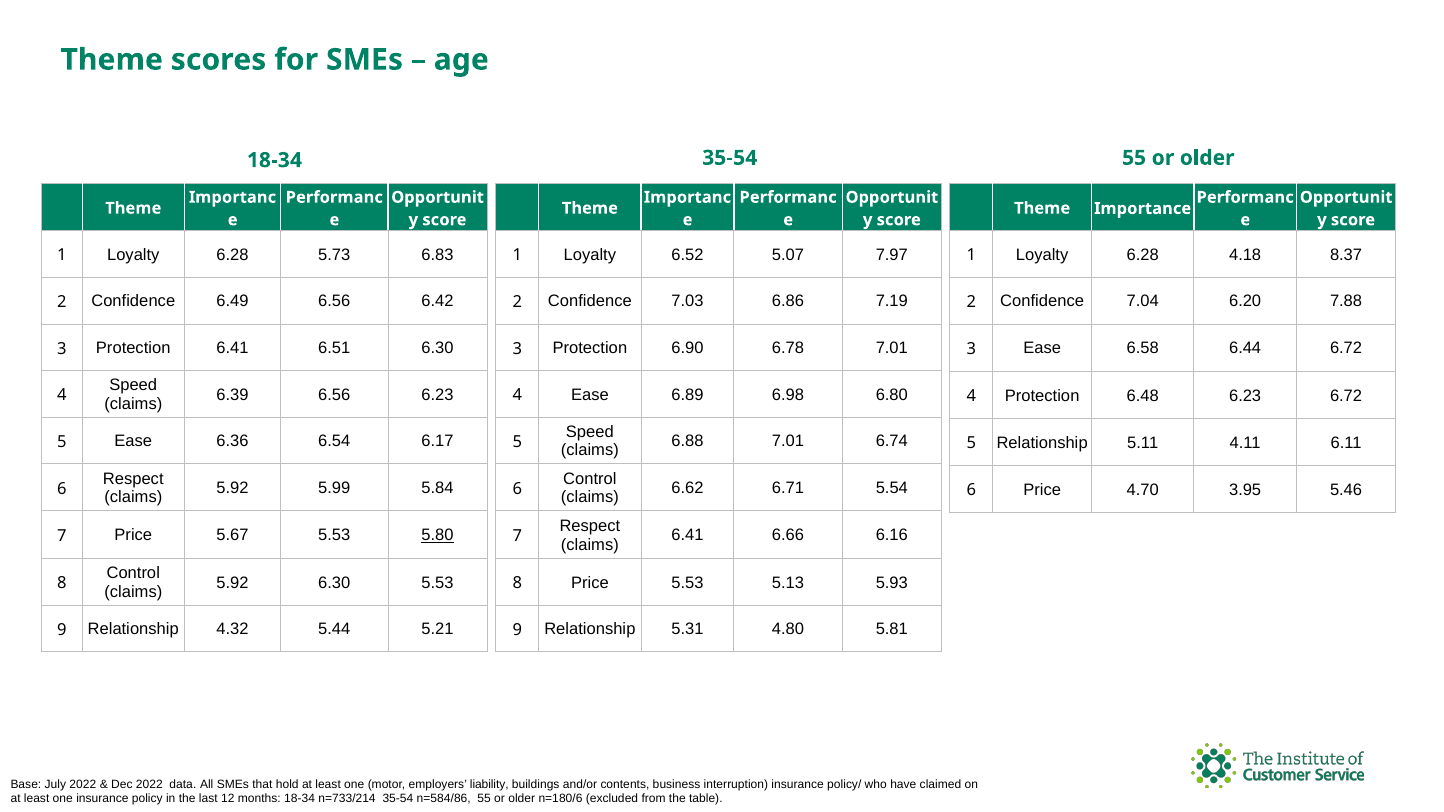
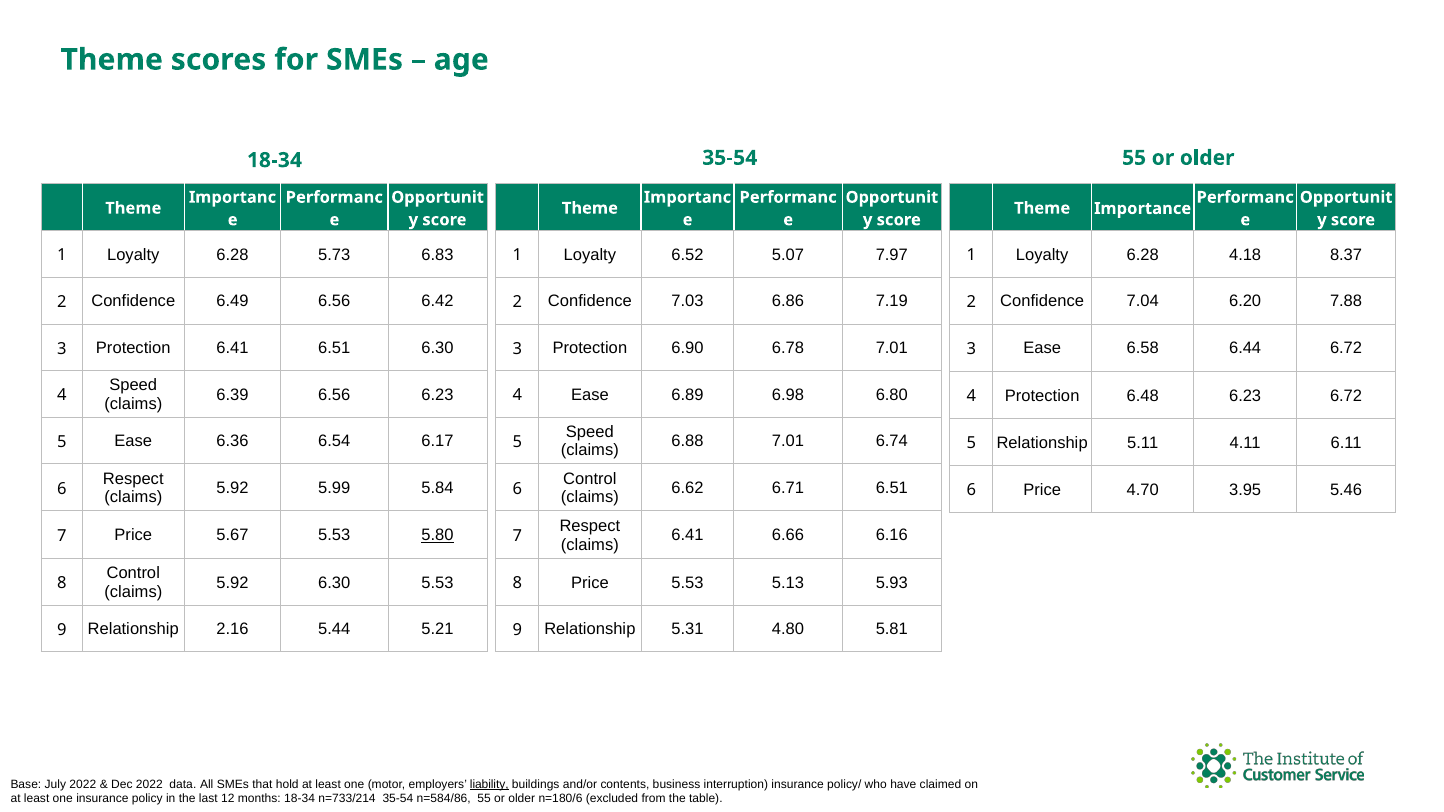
6.71 5.54: 5.54 -> 6.51 (892, 488)
4.32: 4.32 -> 2.16 (232, 630)
liability underline: none -> present (489, 784)
